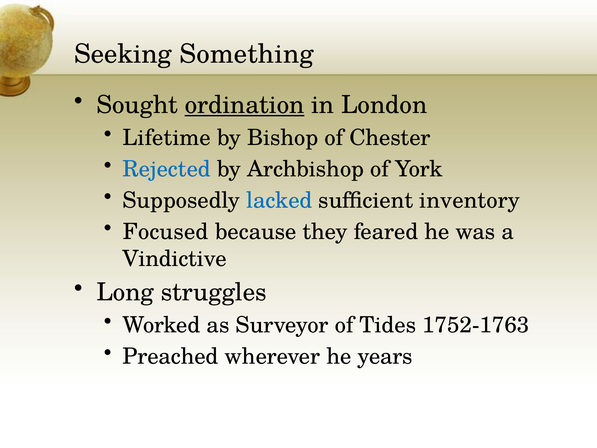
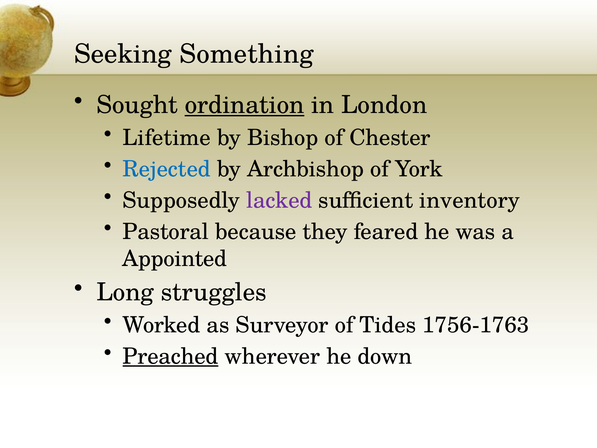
lacked colour: blue -> purple (279, 200)
Focused: Focused -> Pastoral (166, 232)
Vindictive: Vindictive -> Appointed (175, 259)
1752-1763: 1752-1763 -> 1756-1763 (476, 325)
Preached underline: none -> present (171, 356)
years: years -> down (385, 356)
